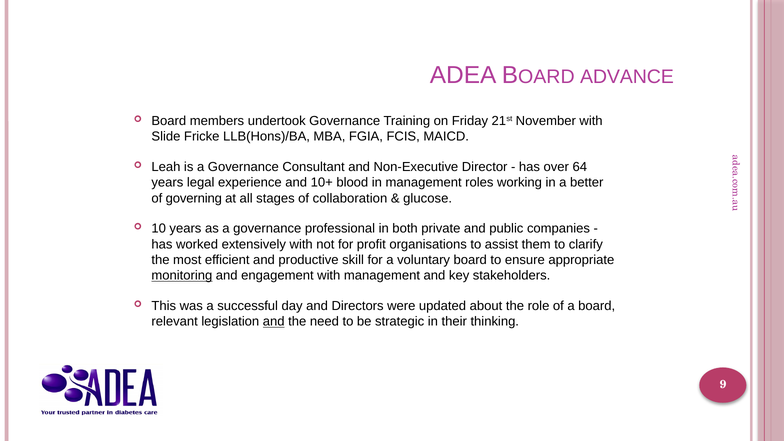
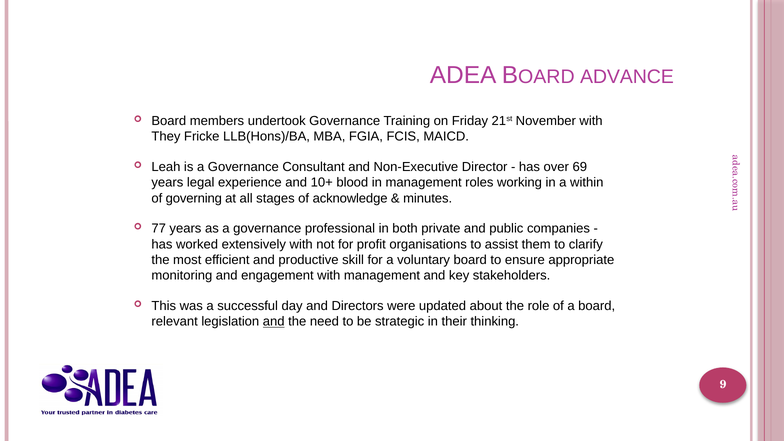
Slide: Slide -> They (166, 137)
64: 64 -> 69 (580, 167)
better: better -> within (587, 183)
collaboration: collaboration -> acknowledge (350, 198)
glucose: glucose -> minutes (428, 198)
10: 10 -> 77 (159, 229)
monitoring underline: present -> none (182, 276)
